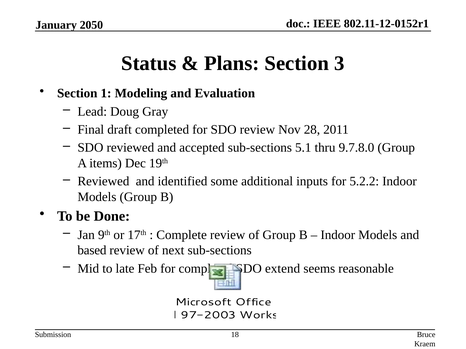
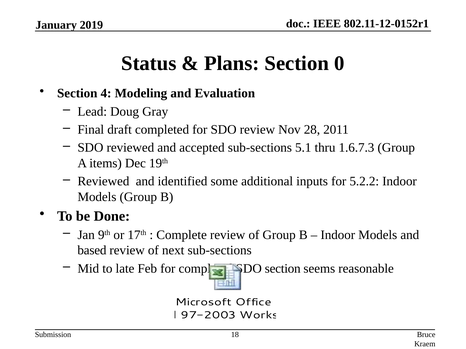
2050: 2050 -> 2019 (91, 25)
3: 3 -> 0 (339, 64)
1: 1 -> 4 (106, 93)
9.7.8.0: 9.7.8.0 -> 1.6.7.3 (356, 148)
extend: extend -> section (283, 269)
